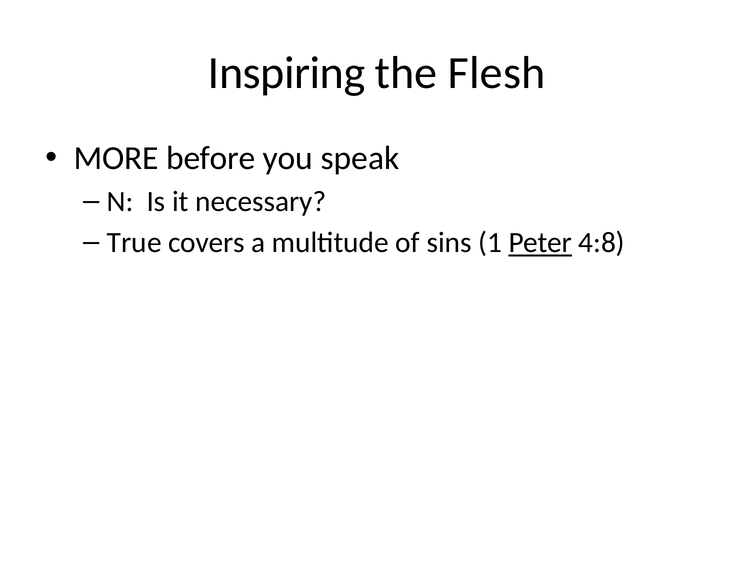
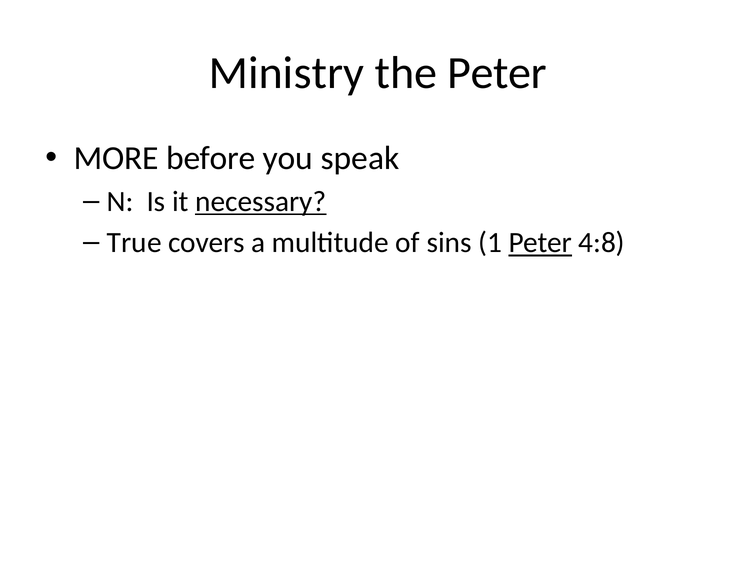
Inspiring: Inspiring -> Ministry (286, 73)
the Flesh: Flesh -> Peter (497, 73)
necessary underline: none -> present (261, 202)
